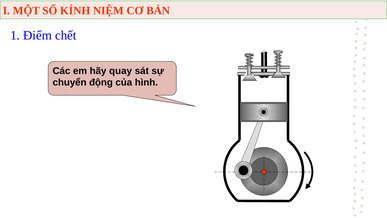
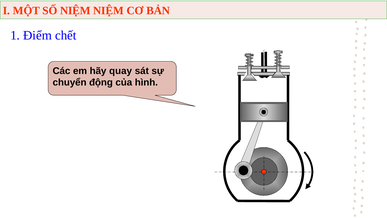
SỐ KÍNH: KÍNH -> NIỆM (75, 11)
